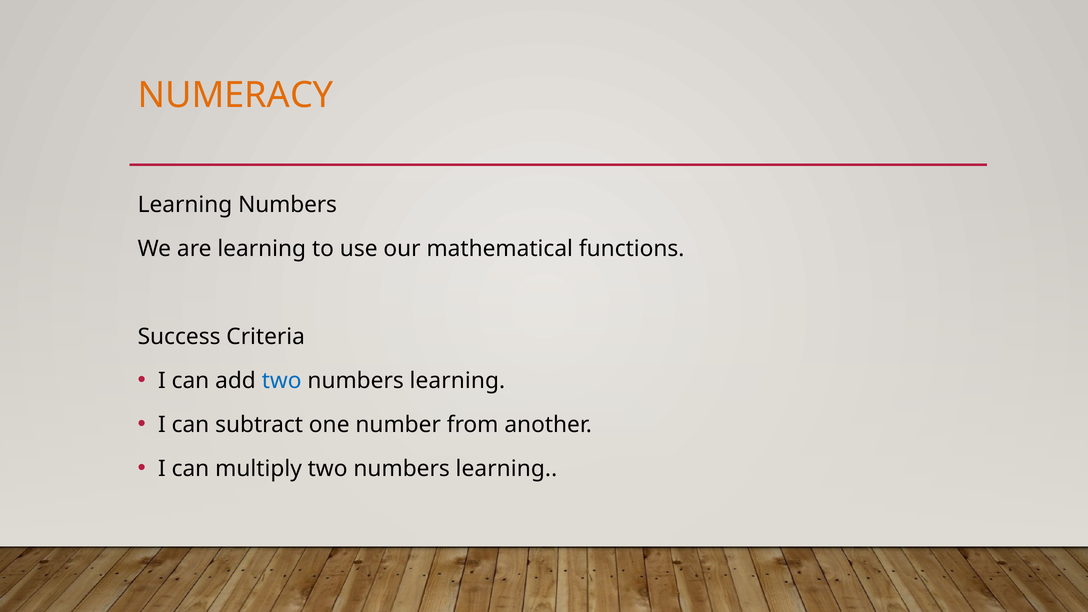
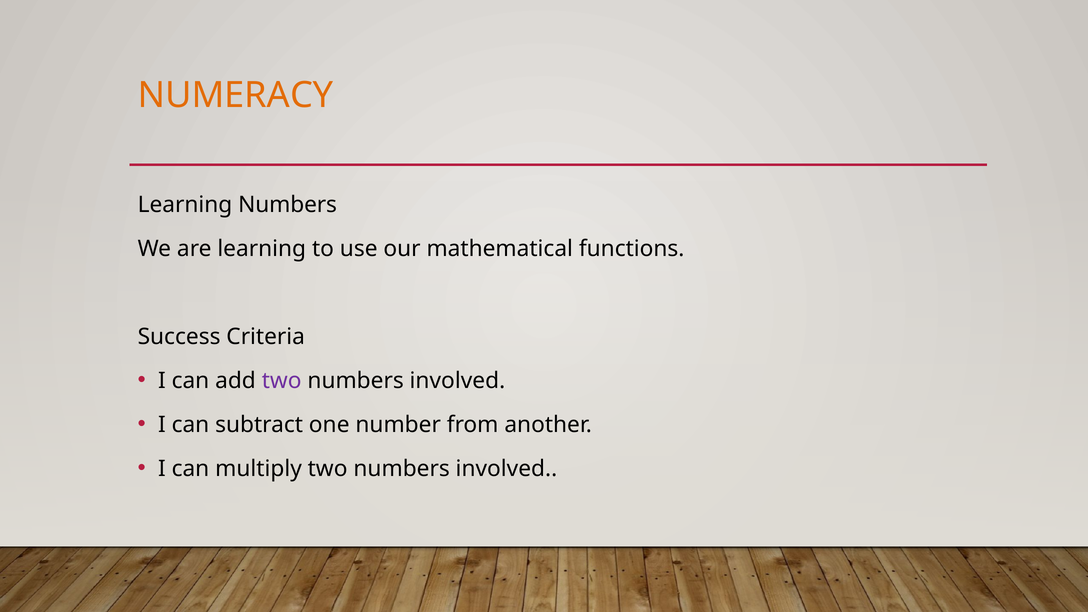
two colour: blue -> purple (282, 381)
learning: learning -> involved (457, 381)
multiply two numbers learning: learning -> involved (506, 469)
